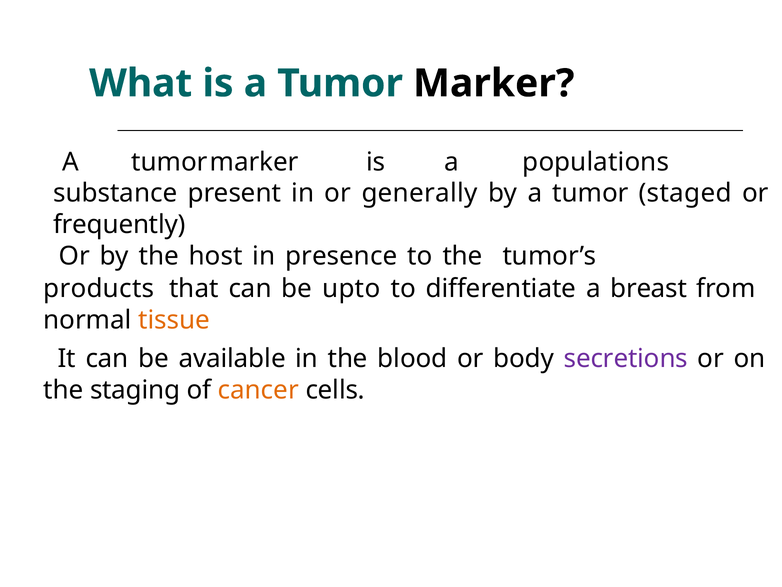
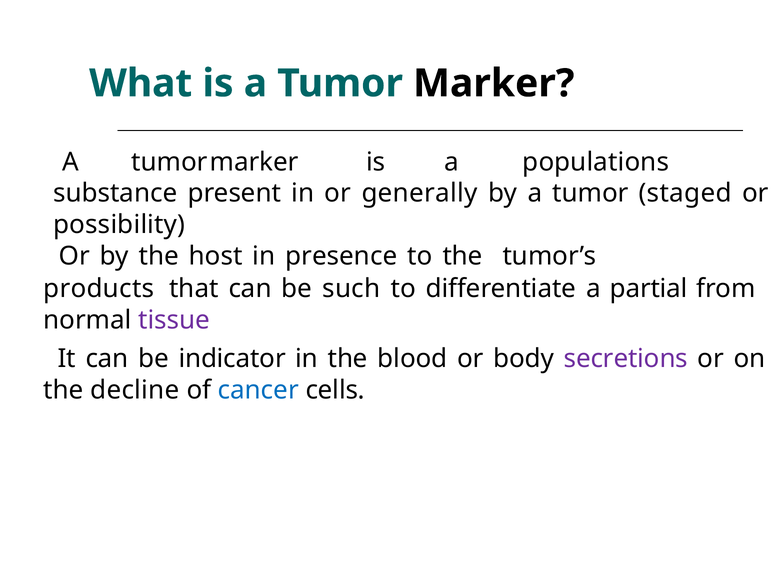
frequently: frequently -> possibility (119, 224)
upto: upto -> such (351, 288)
breast: breast -> partial (649, 288)
tissue colour: orange -> purple (174, 320)
available: available -> indicator (232, 358)
staging: staging -> decline (135, 390)
cancer colour: orange -> blue (258, 390)
